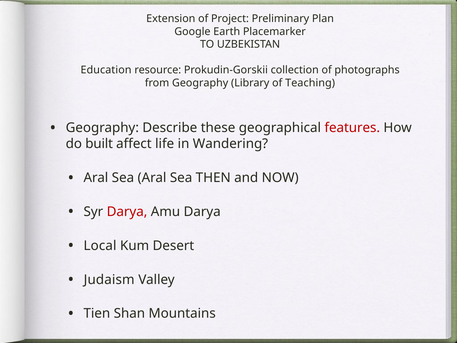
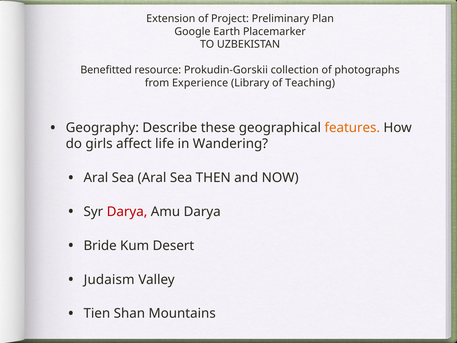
Education: Education -> Benefitted (106, 70)
from Geography: Geography -> Experience (200, 83)
features colour: red -> orange (352, 128)
built: built -> girls (99, 144)
Local: Local -> Bride (100, 245)
